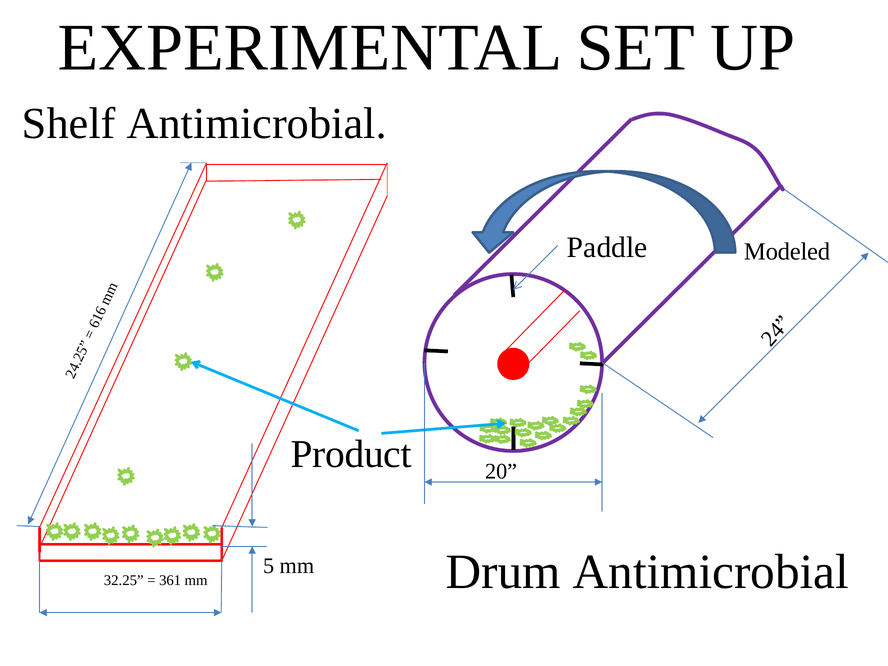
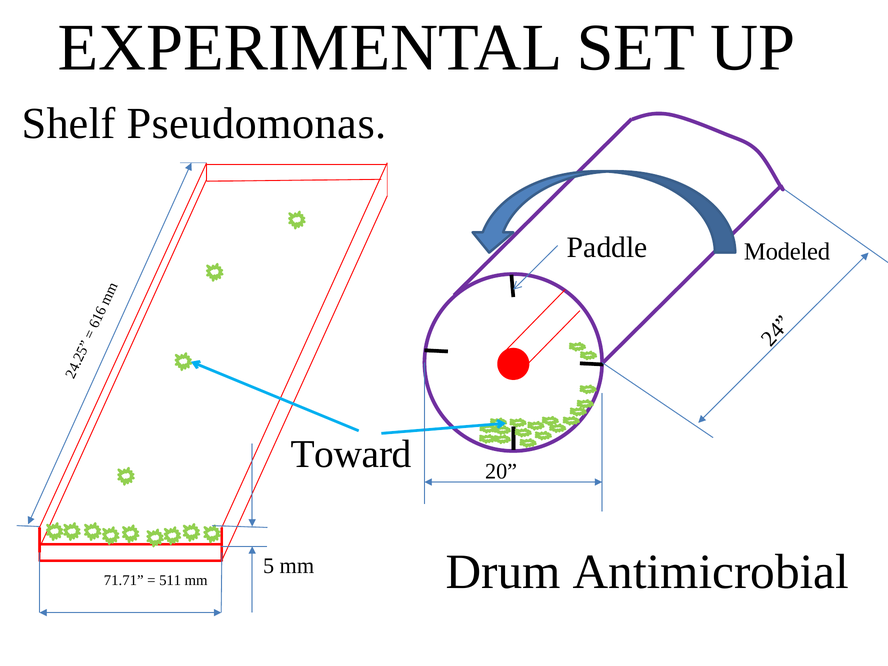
Shelf Antimicrobial: Antimicrobial -> Pseudomonas (256, 124)
Product: Product -> Toward (351, 454)
32.25: 32.25 -> 71.71 (124, 580)
361: 361 -> 511 (170, 580)
